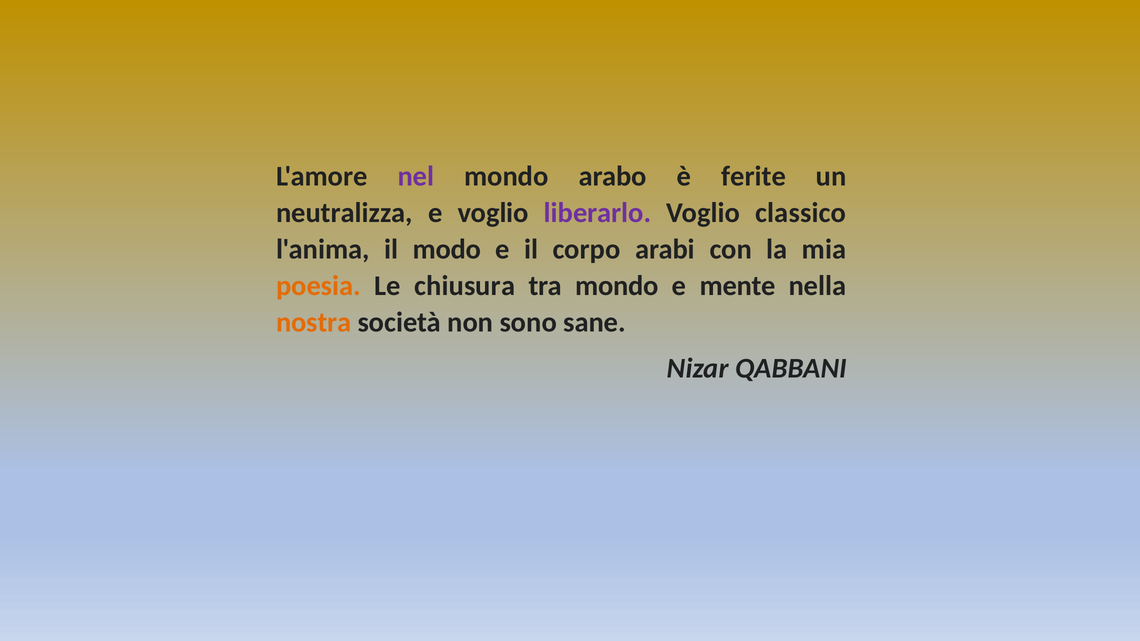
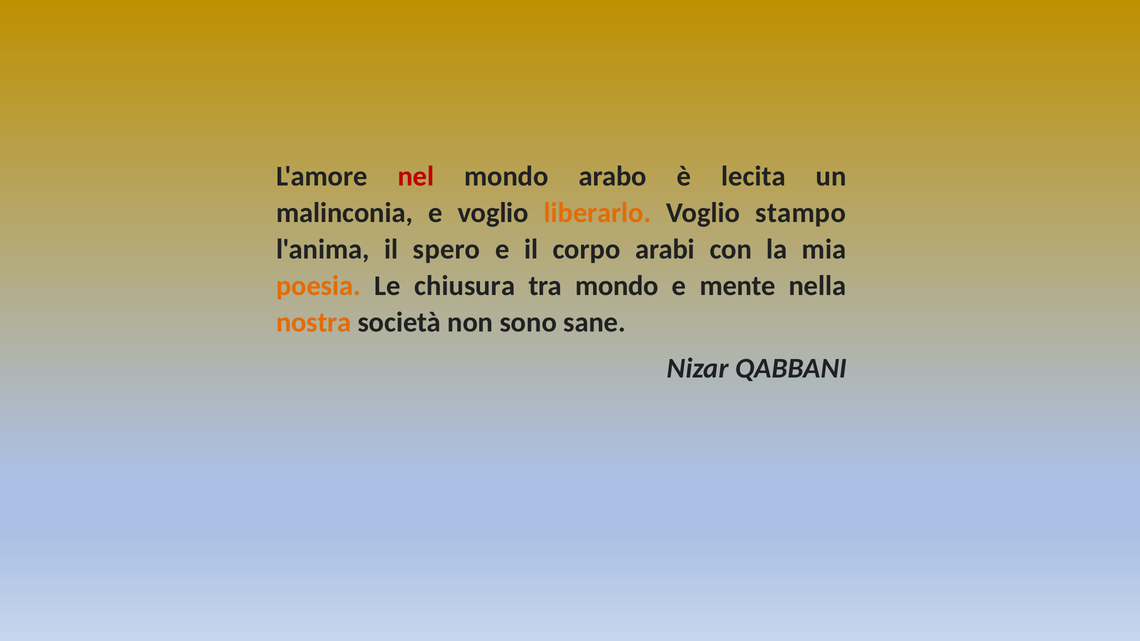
nel colour: purple -> red (416, 176)
ferite: ferite -> lecita (754, 176)
neutralizza: neutralizza -> malinconia (344, 213)
liberarlo colour: purple -> orange (598, 213)
classico: classico -> stampo (801, 213)
modo: modo -> spero (447, 249)
